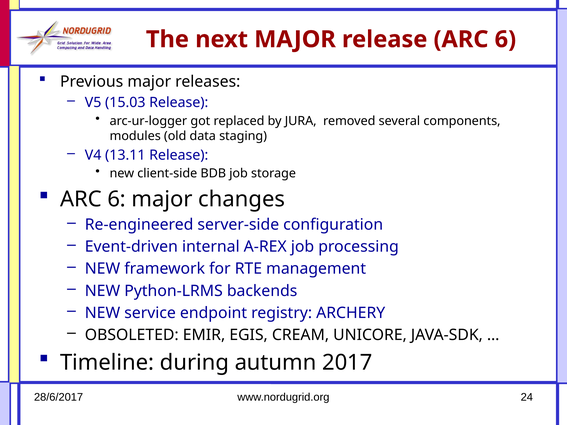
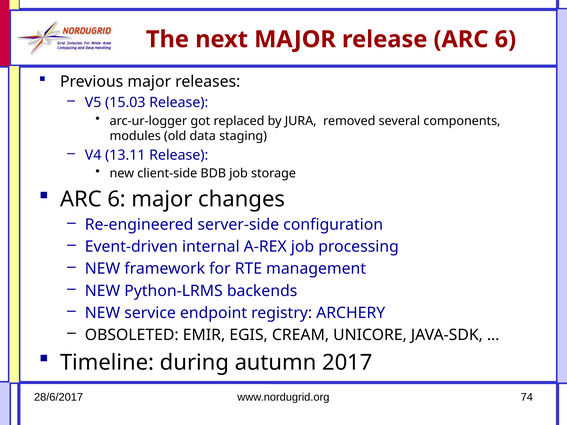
24: 24 -> 74 (527, 397)
